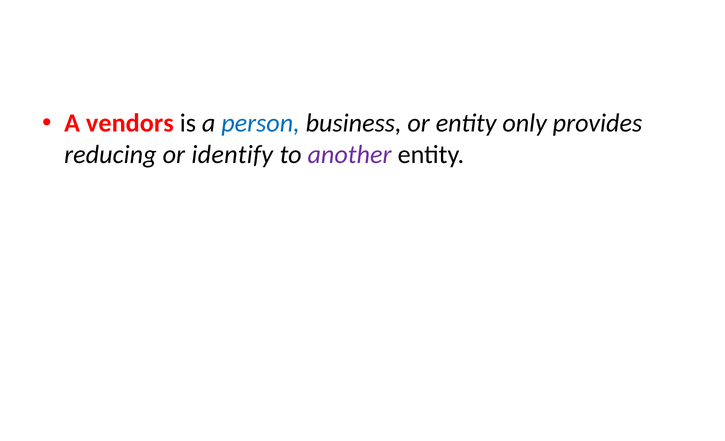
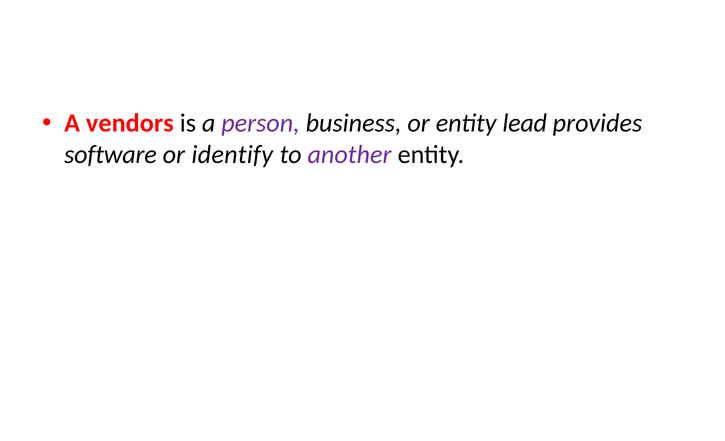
person colour: blue -> purple (260, 123)
only: only -> lead (525, 123)
reducing: reducing -> software (111, 155)
